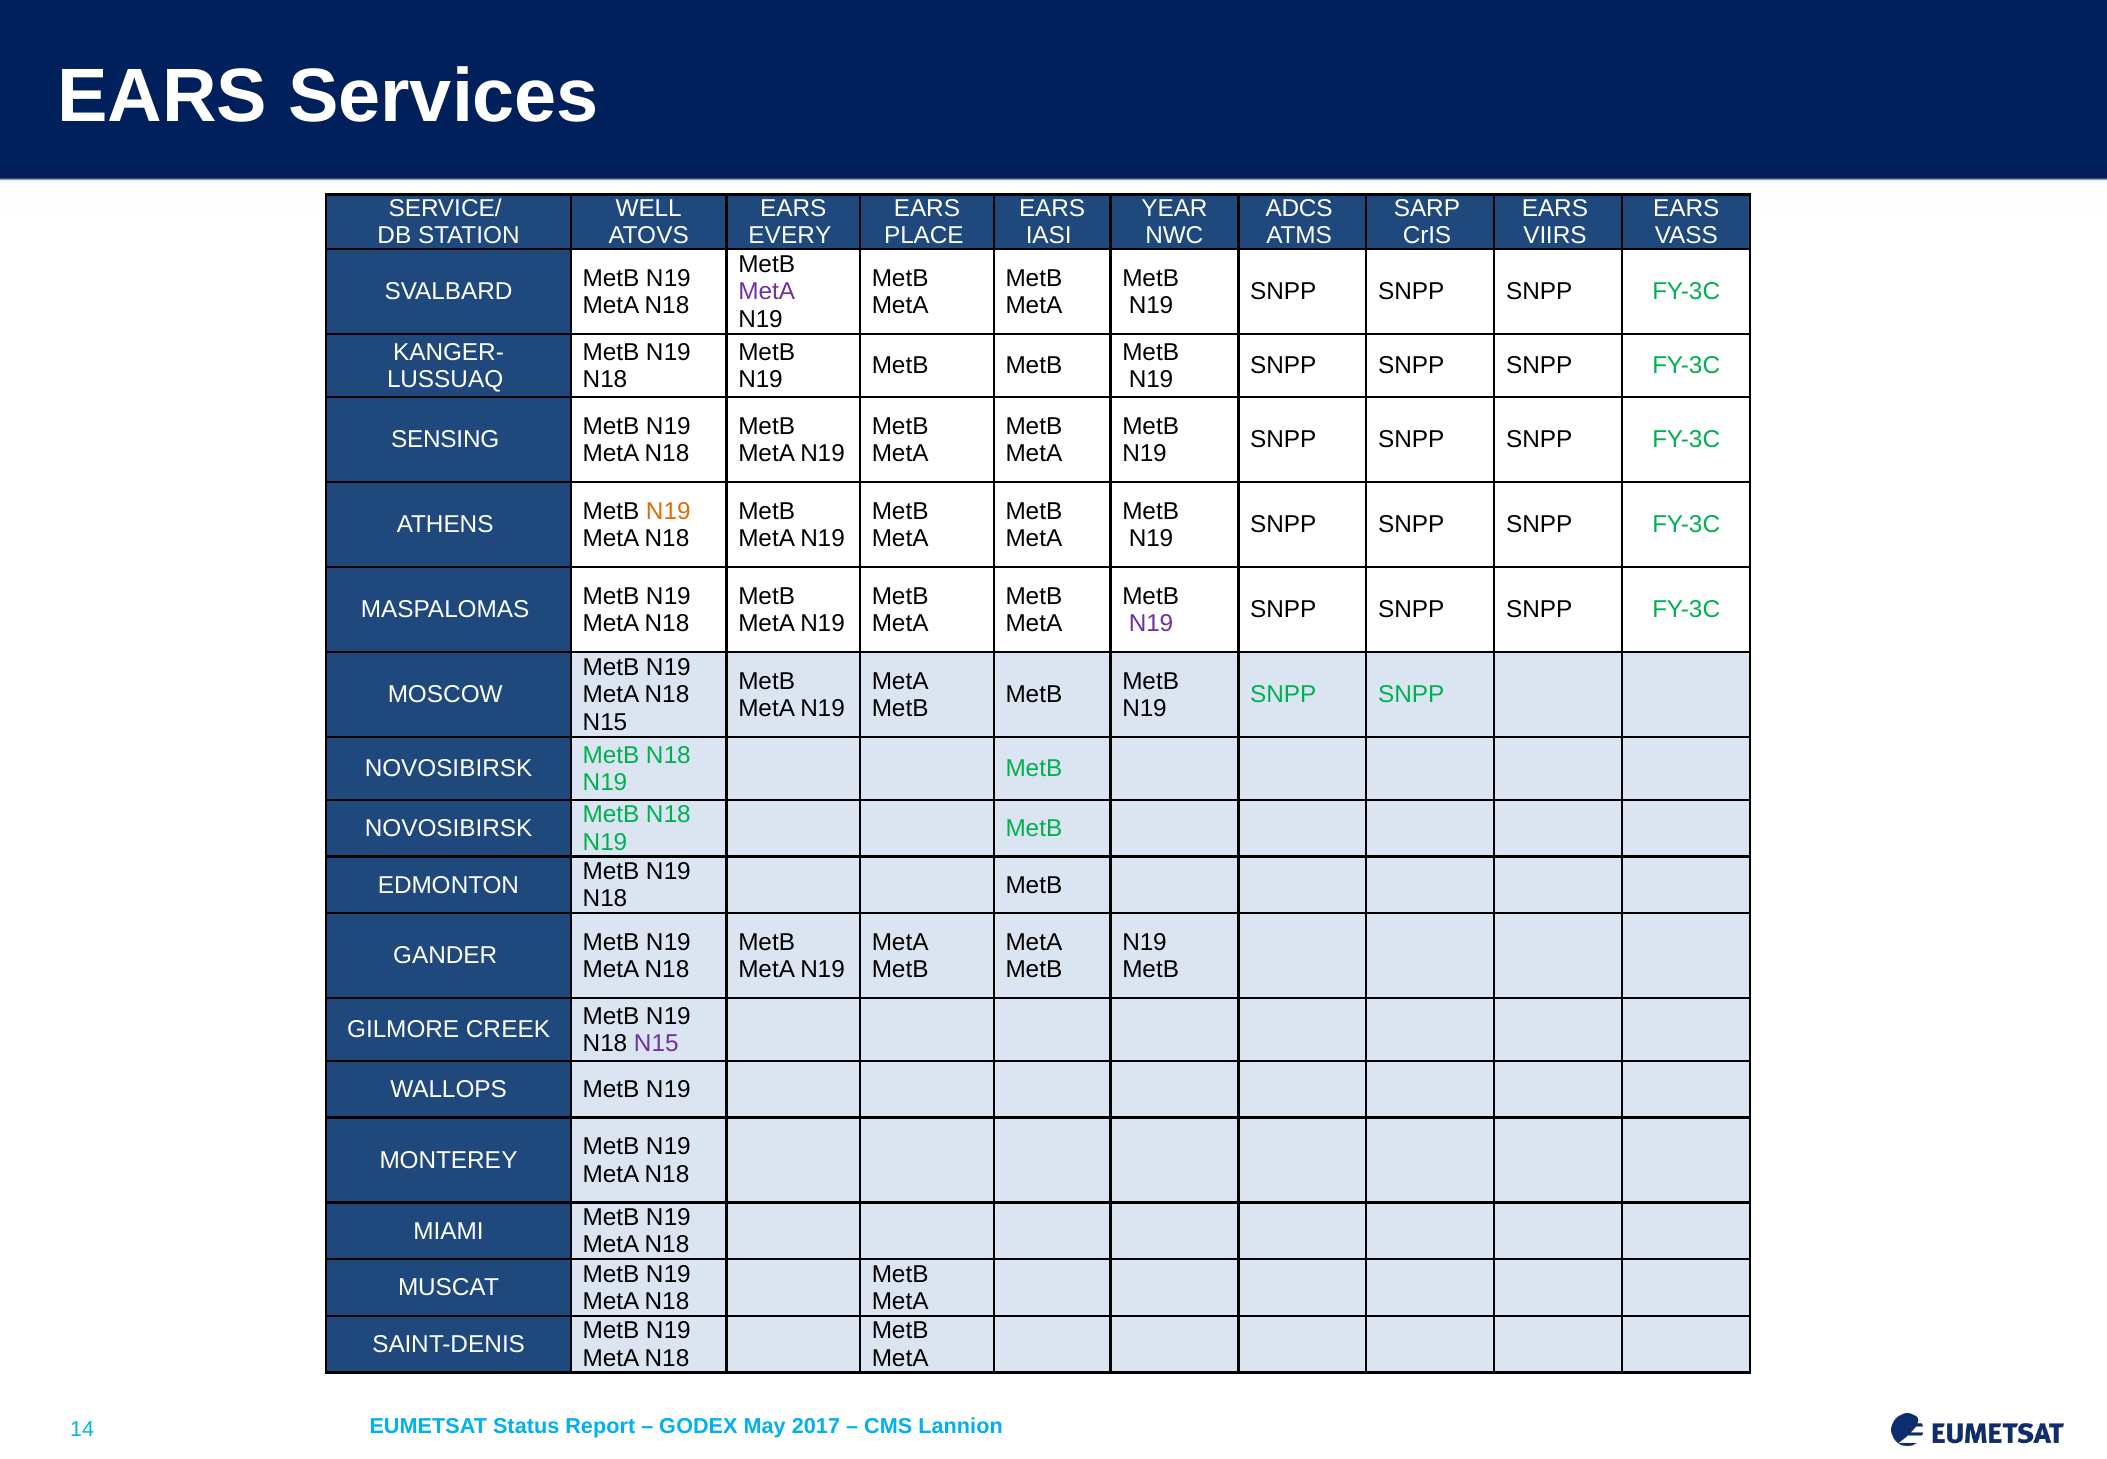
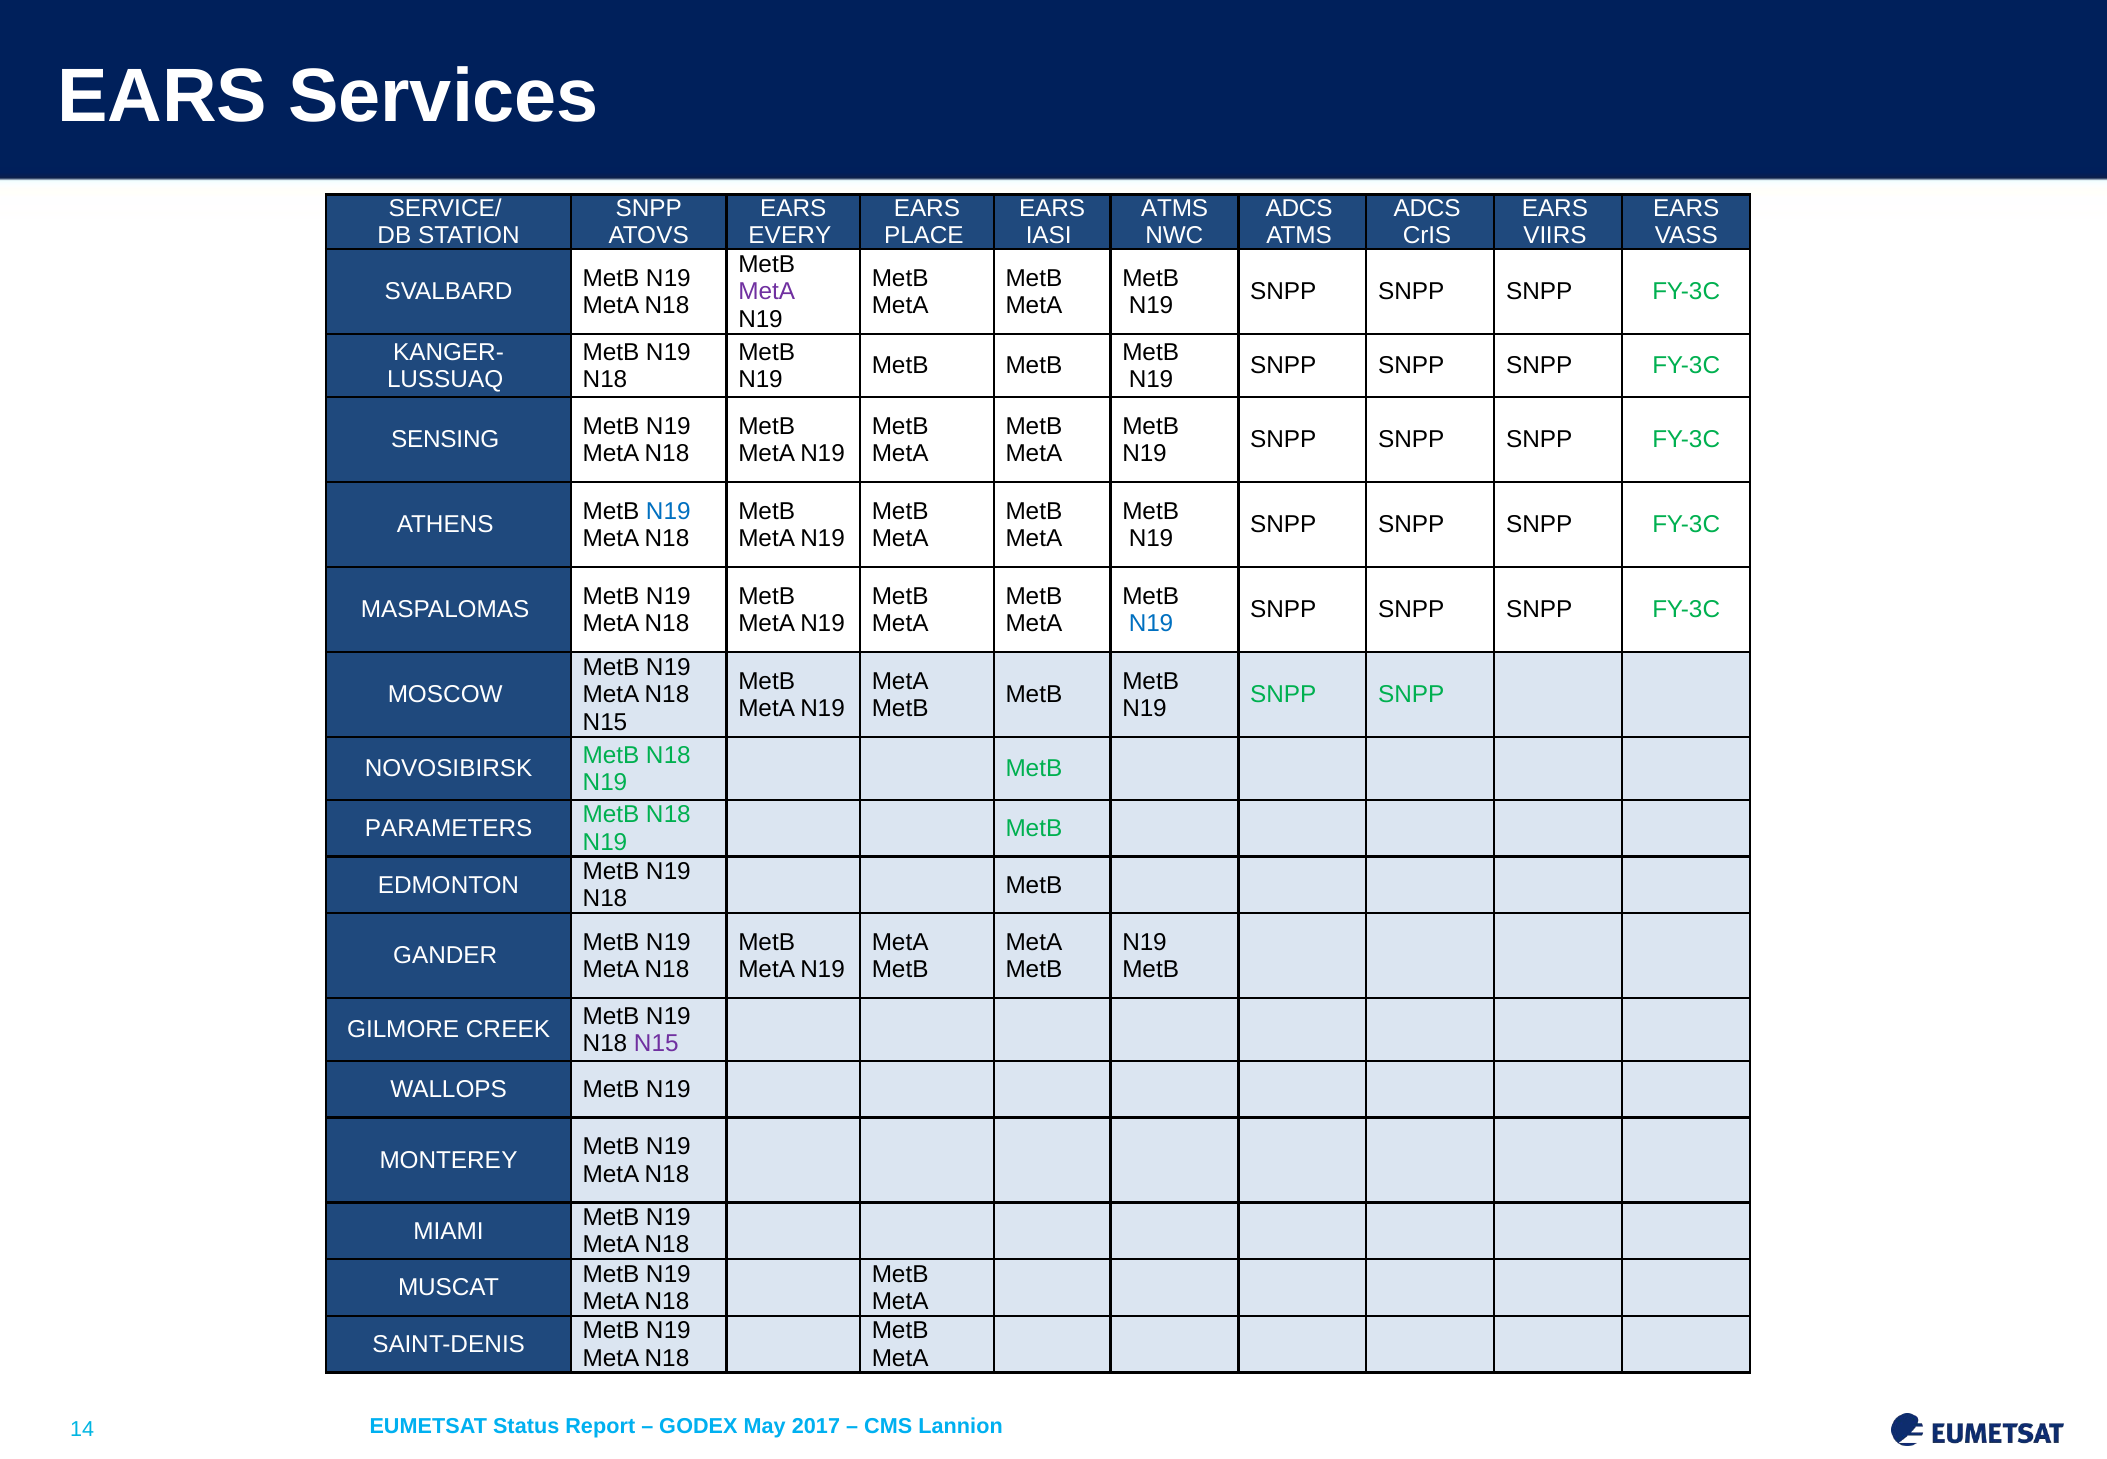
WELL: WELL -> SNPP (649, 209)
YEAR: YEAR -> ATMS (1175, 209)
SARP: SARP -> ADCS (1427, 209)
N19 colour: orange -> blue (668, 511)
N19 colour: purple -> blue (1151, 623)
NOVOSIBIRSK: NOVOSIBIRSK -> PARAMETERS (449, 828)
